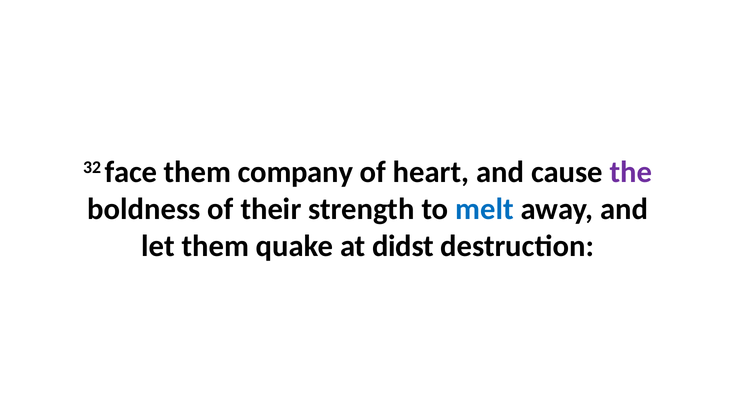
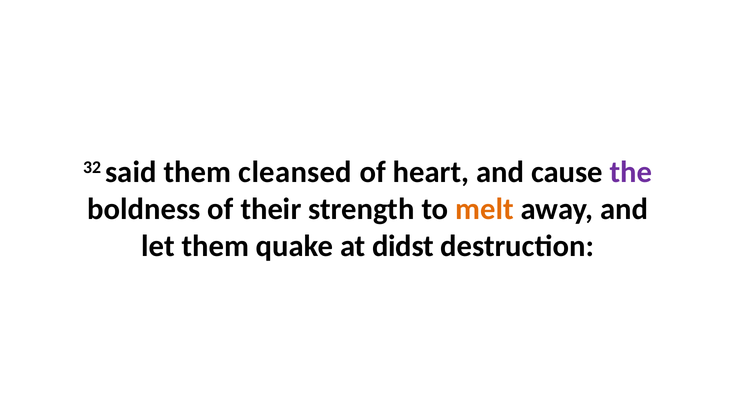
face: face -> said (131, 172)
company: company -> cleansed (295, 172)
melt colour: blue -> orange (484, 209)
